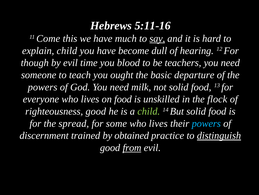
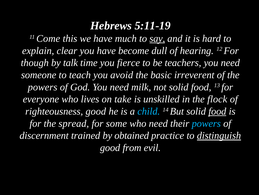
5:11-16: 5:11-16 -> 5:11-19 (153, 26)
explain child: child -> clear (67, 50)
by evil: evil -> talk (71, 63)
blood: blood -> fierce (128, 63)
ought: ought -> avoid (122, 75)
departure: departure -> irreverent (194, 75)
on food: food -> take (123, 99)
child colour: light green -> light blue (149, 111)
food underline: none -> present (217, 111)
lives: lives -> need (158, 123)
from underline: present -> none (132, 147)
